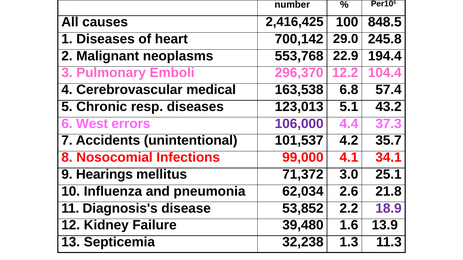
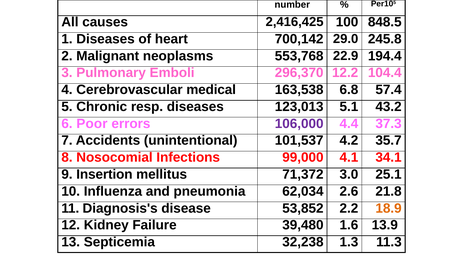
West: West -> Poor (92, 124)
Hearings: Hearings -> Insertion (104, 175)
18.9 colour: purple -> orange (389, 209)
